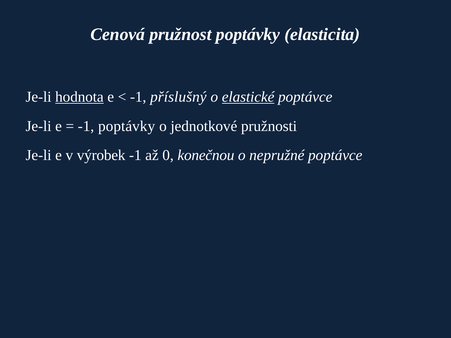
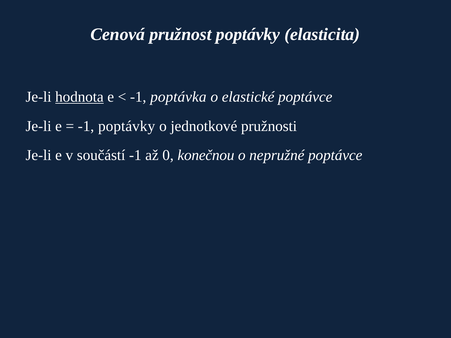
příslušný: příslušný -> poptávka (178, 97)
elastické underline: present -> none (248, 97)
výrobek: výrobek -> součástí (101, 155)
